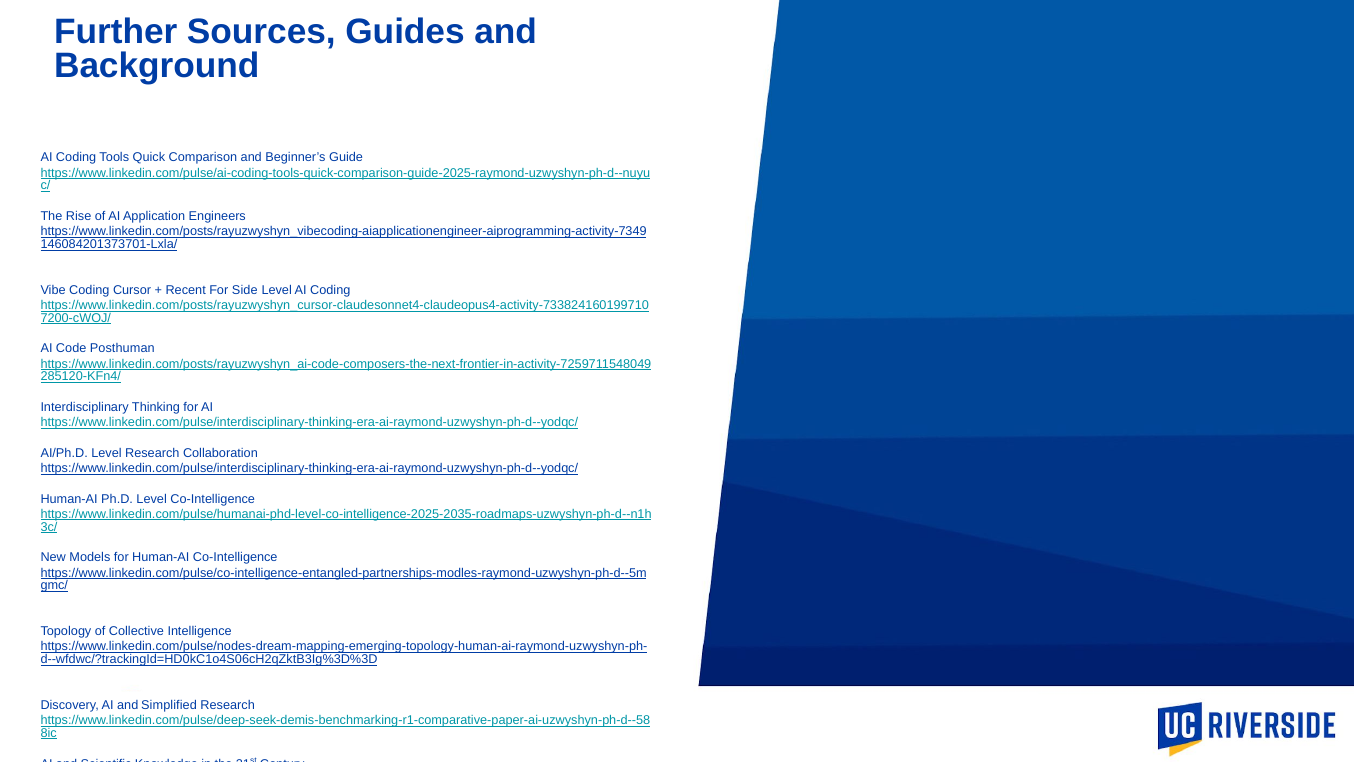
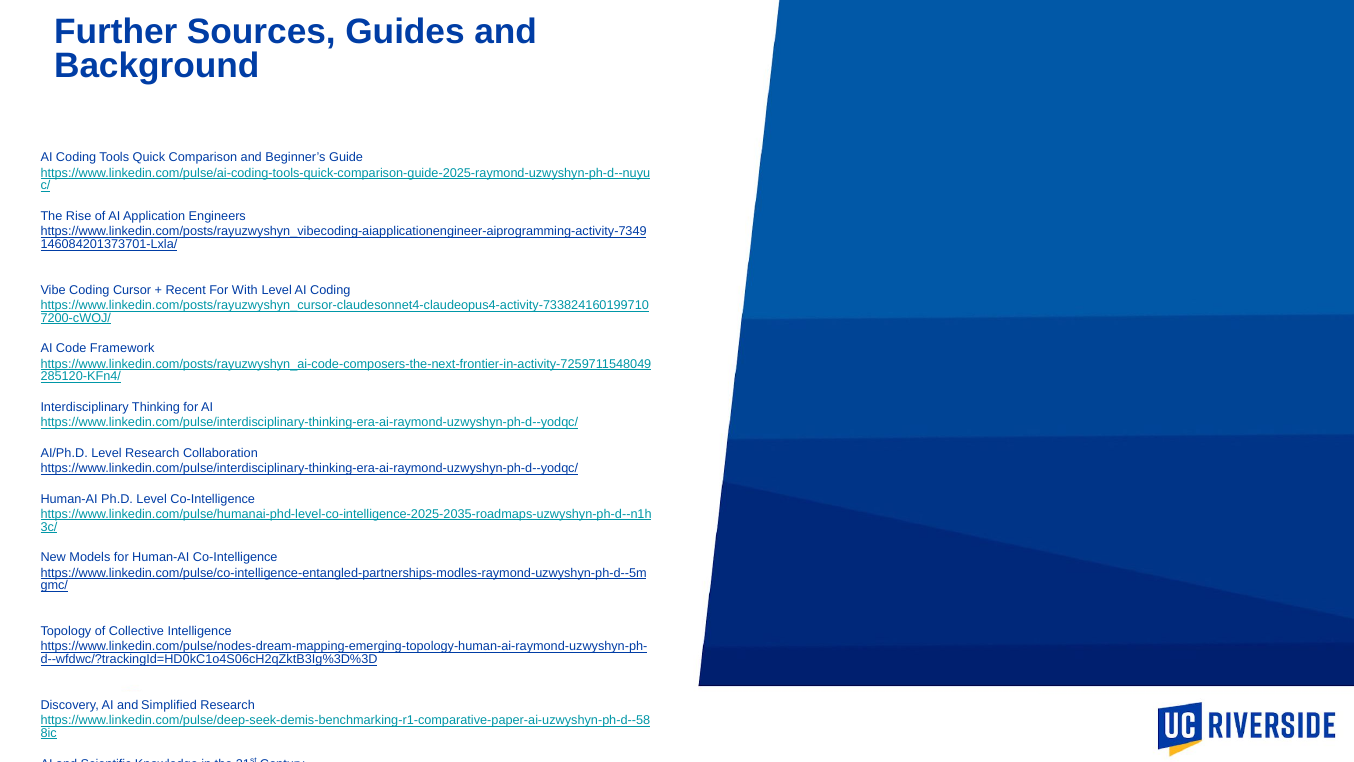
Side: Side -> With (245, 290)
Posthuman: Posthuman -> Framework (122, 349)
